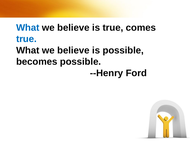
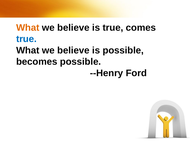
What colour: blue -> orange (28, 28)
